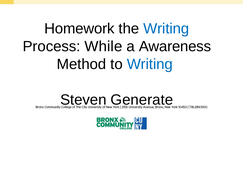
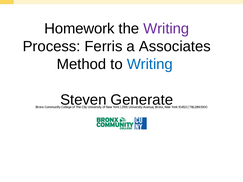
Writing colour: blue -> purple (166, 29)
While: While -> Ferris (103, 46)
Awareness: Awareness -> Associates (175, 46)
